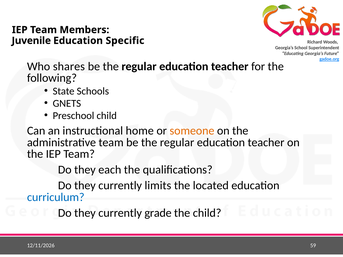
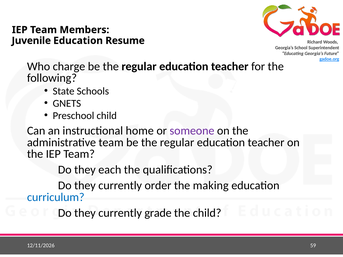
Specific: Specific -> Resume (125, 41)
shares: shares -> charge (69, 67)
someone colour: orange -> purple (192, 131)
limits: limits -> order (158, 186)
located: located -> making (211, 186)
